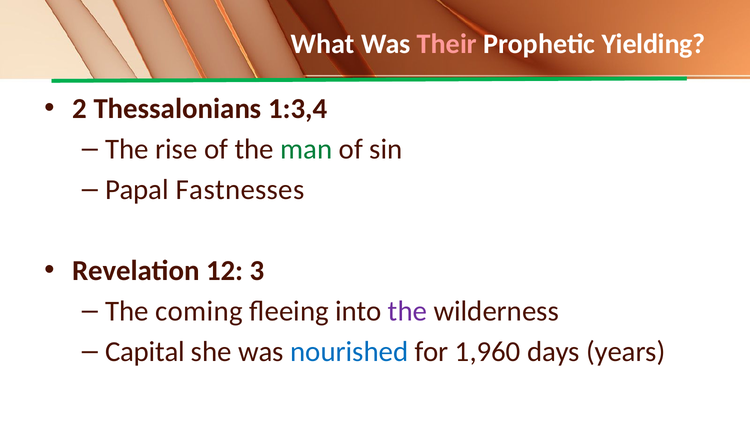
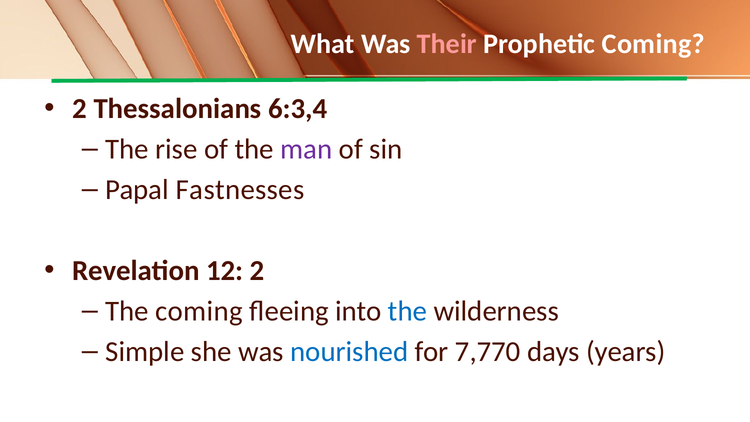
Prophetic Yielding: Yielding -> Coming (653, 44)
1:3,4: 1:3,4 -> 6:3,4 (298, 109)
man colour: green -> purple (306, 149)
12 3: 3 -> 2 (257, 271)
the colour: purple -> blue (408, 311)
Capital: Capital -> Simple (145, 352)
1,960: 1,960 -> 7,770 (488, 352)
